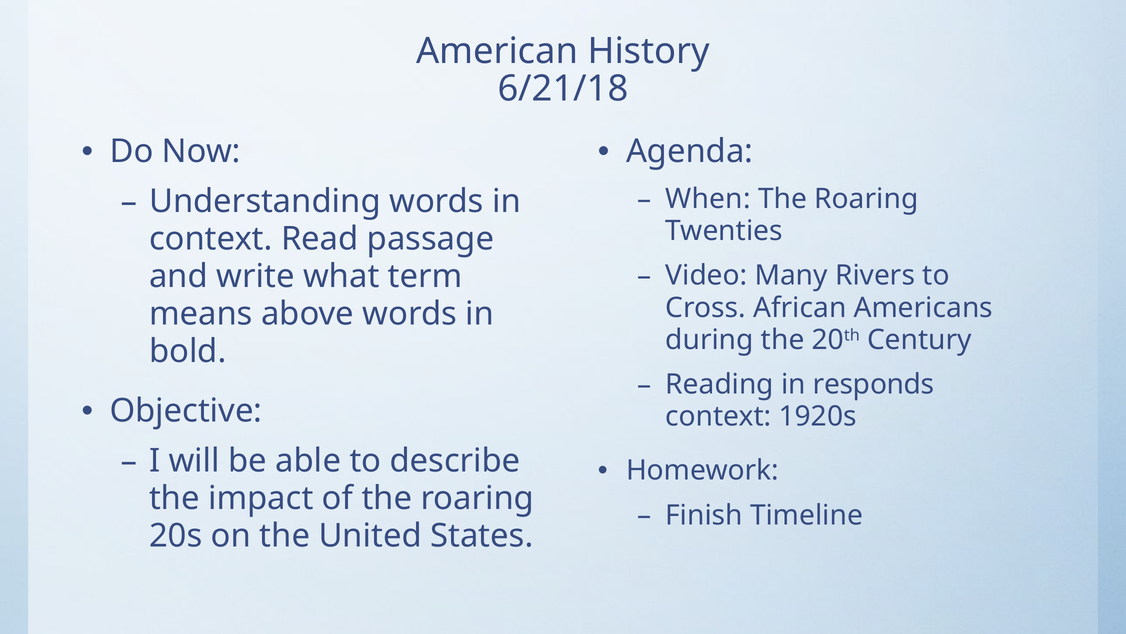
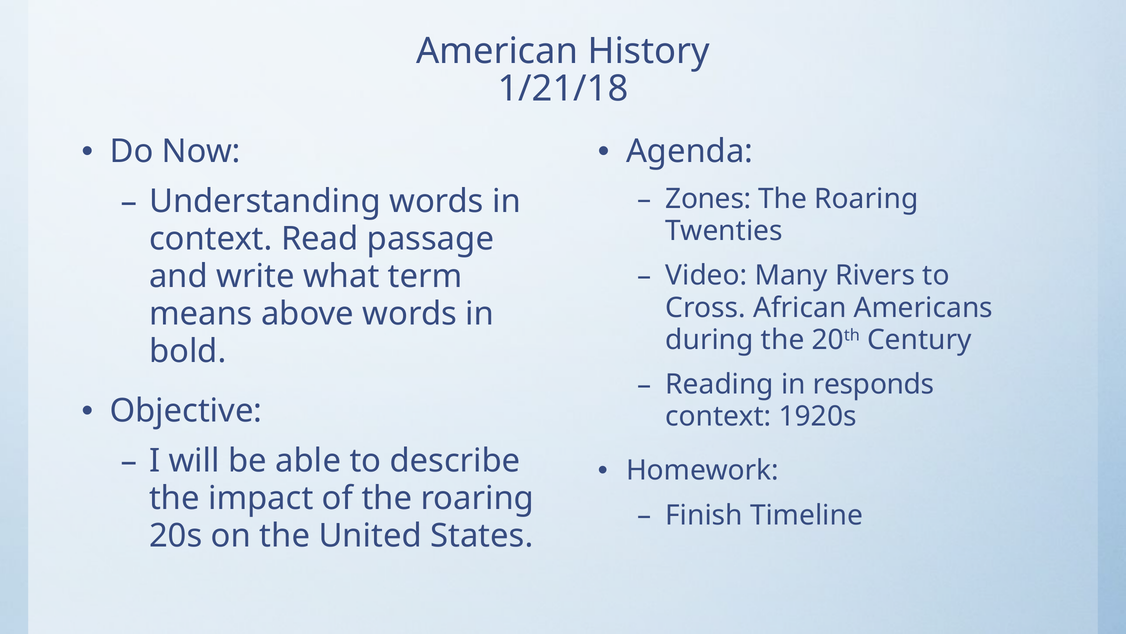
6/21/18: 6/21/18 -> 1/21/18 (563, 89)
When: When -> Zones (708, 199)
